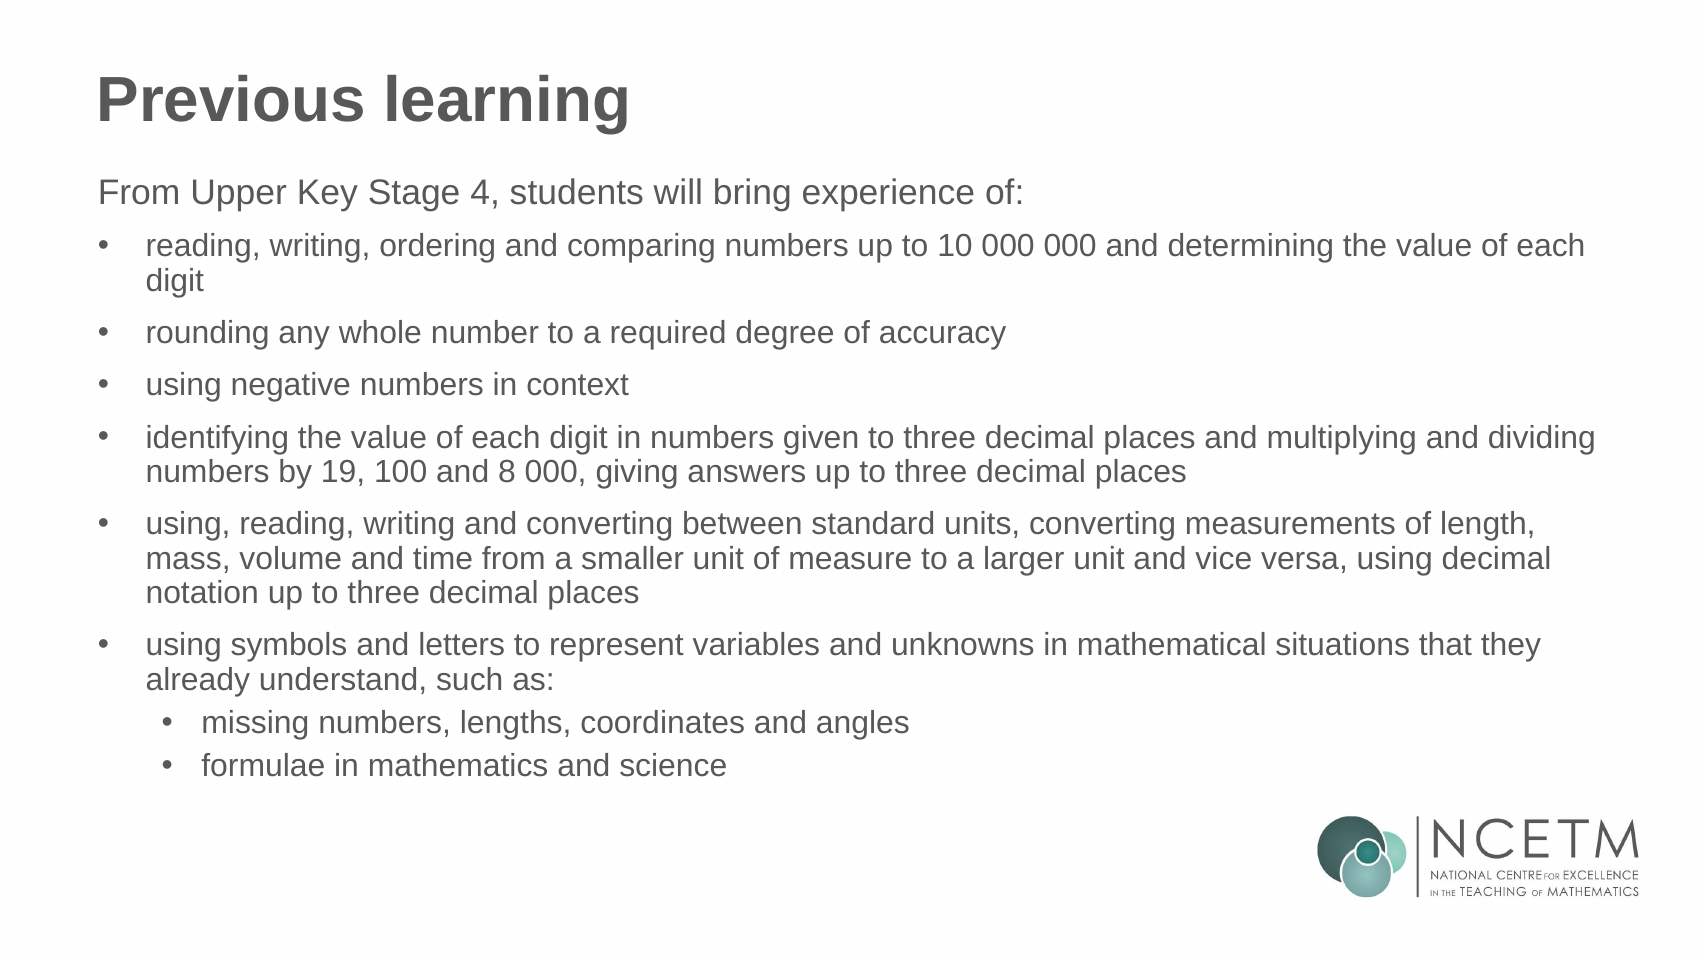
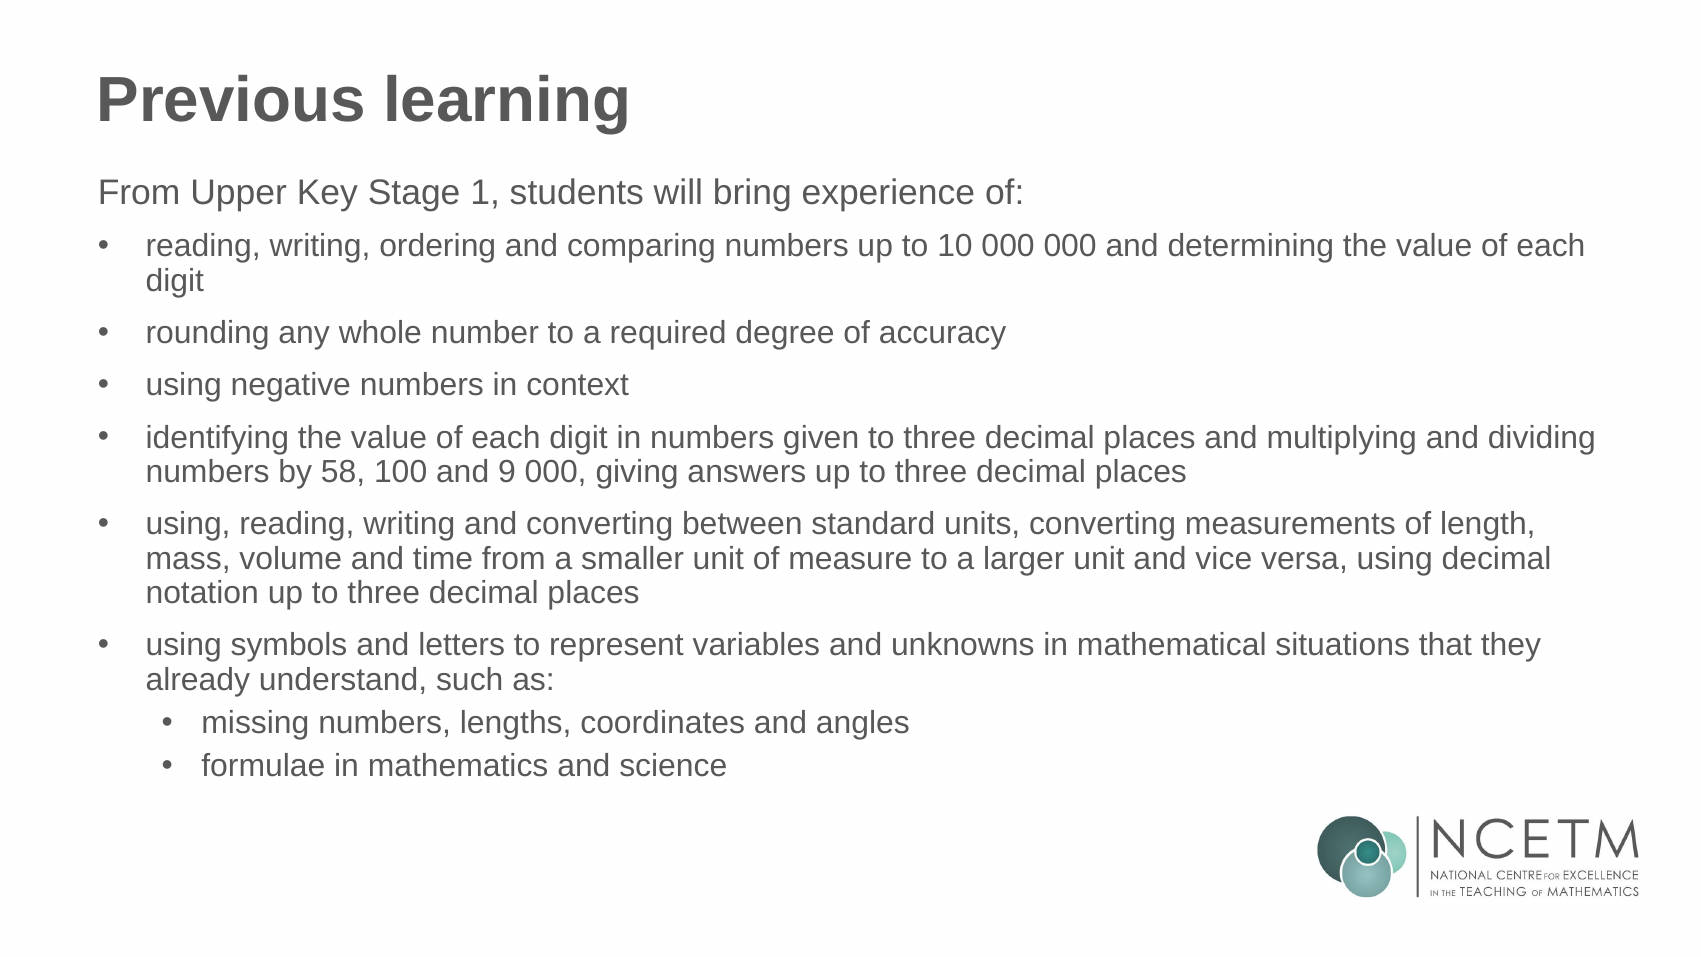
4: 4 -> 1 (485, 192)
19: 19 -> 58 (343, 472)
8: 8 -> 9 (507, 472)
